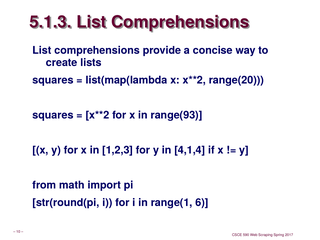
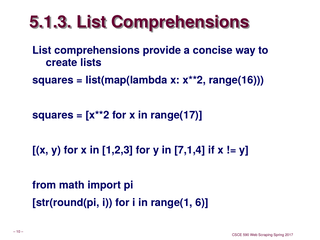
range(20: range(20 -> range(16 (236, 80)
range(93: range(93 -> range(17 (176, 115)
4,1,4: 4,1,4 -> 7,1,4 (190, 150)
